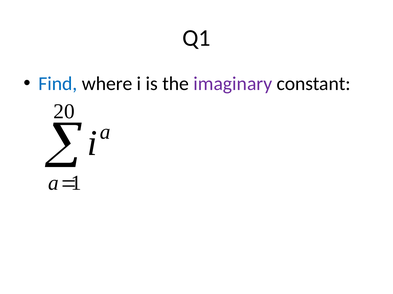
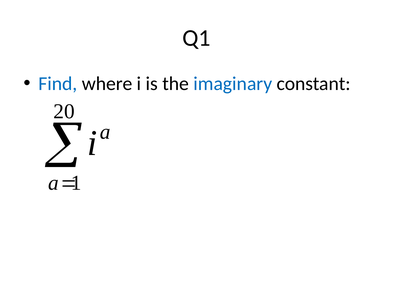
imaginary colour: purple -> blue (233, 84)
